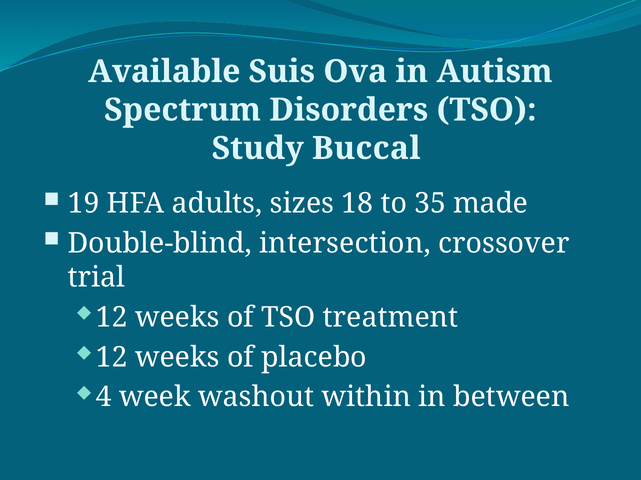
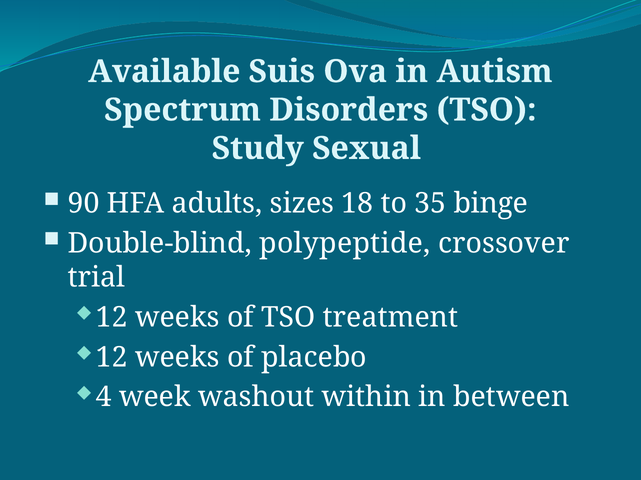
Buccal: Buccal -> Sexual (367, 149)
19: 19 -> 90 (84, 204)
made: made -> binge (491, 204)
intersection: intersection -> polypeptide (345, 244)
